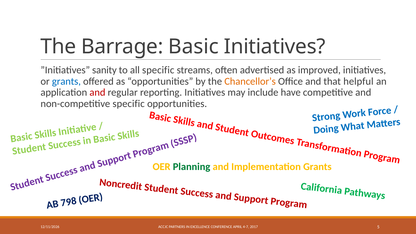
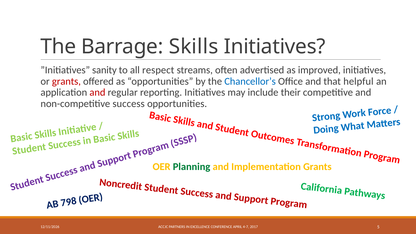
Barrage Basic: Basic -> Skills (194, 47)
all specific: specific -> respect (158, 70)
grants colour: blue -> red (66, 81)
Chancellor’s colour: orange -> blue (250, 81)
have: have -> their (291, 93)
non-competitive specific: specific -> success (129, 104)
